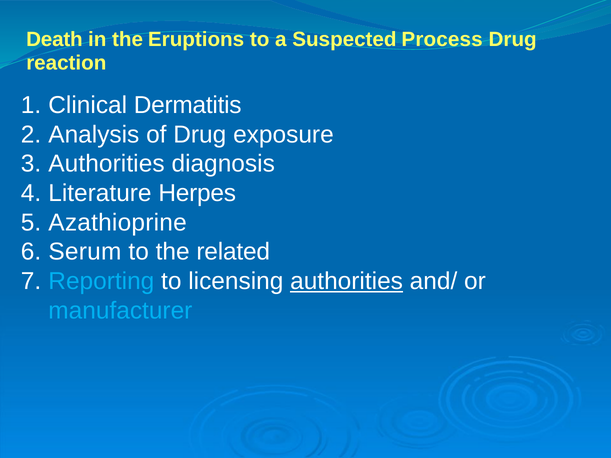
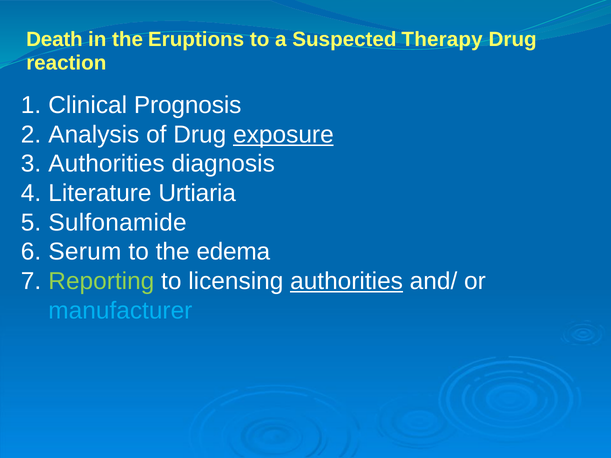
Process: Process -> Therapy (442, 39)
Dermatitis: Dermatitis -> Prognosis (188, 105)
exposure underline: none -> present (283, 135)
Herpes: Herpes -> Urtiaria (197, 193)
Azathioprine: Azathioprine -> Sulfonamide (118, 223)
related: related -> edema (233, 252)
Reporting colour: light blue -> light green (101, 281)
